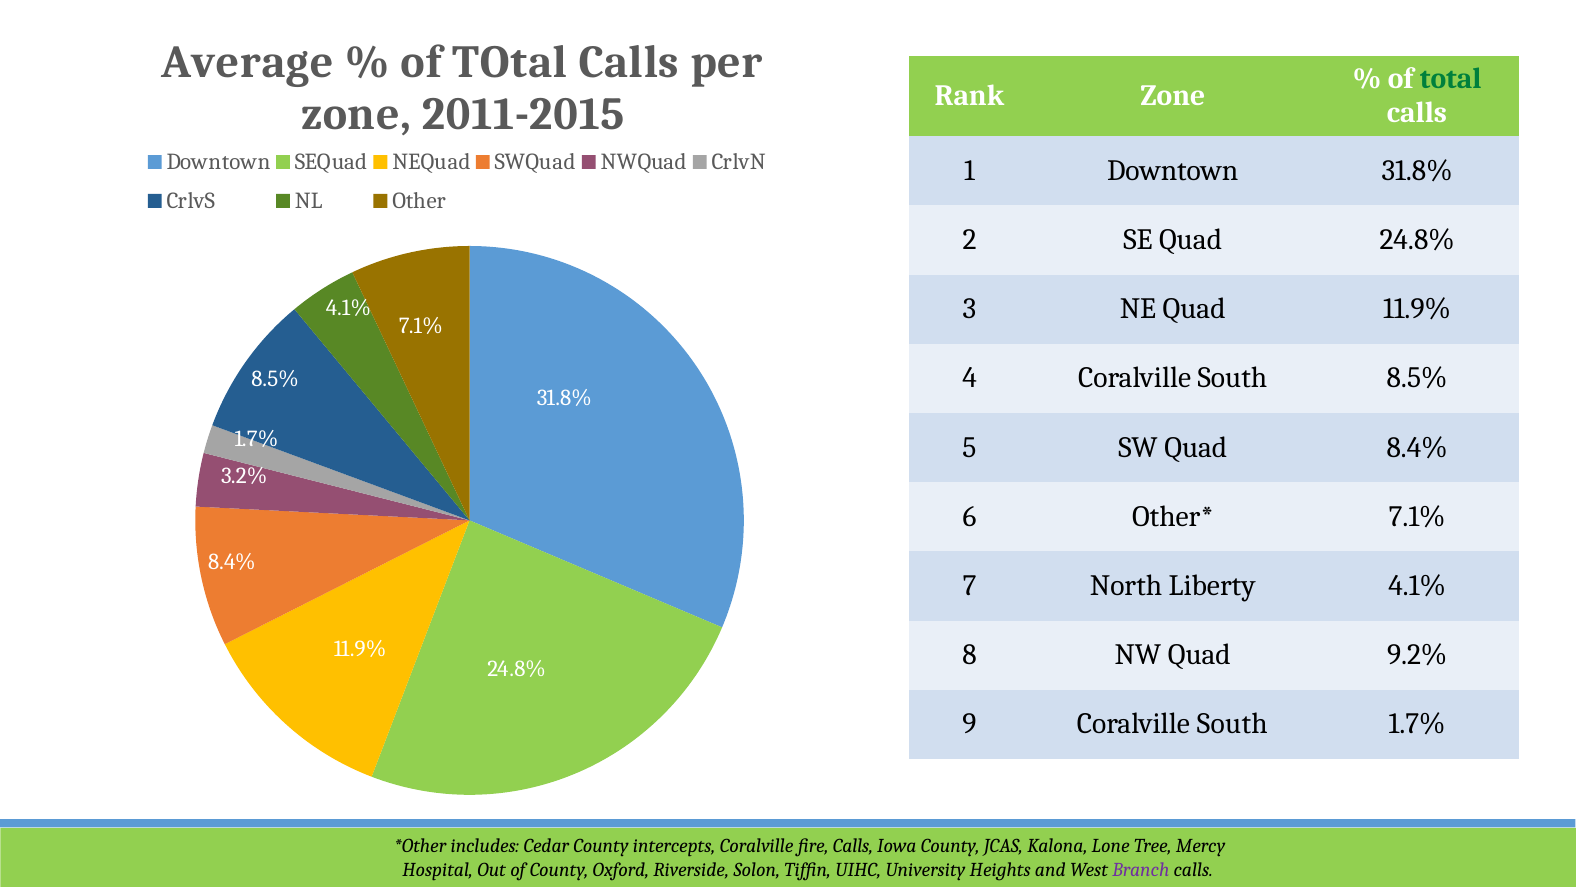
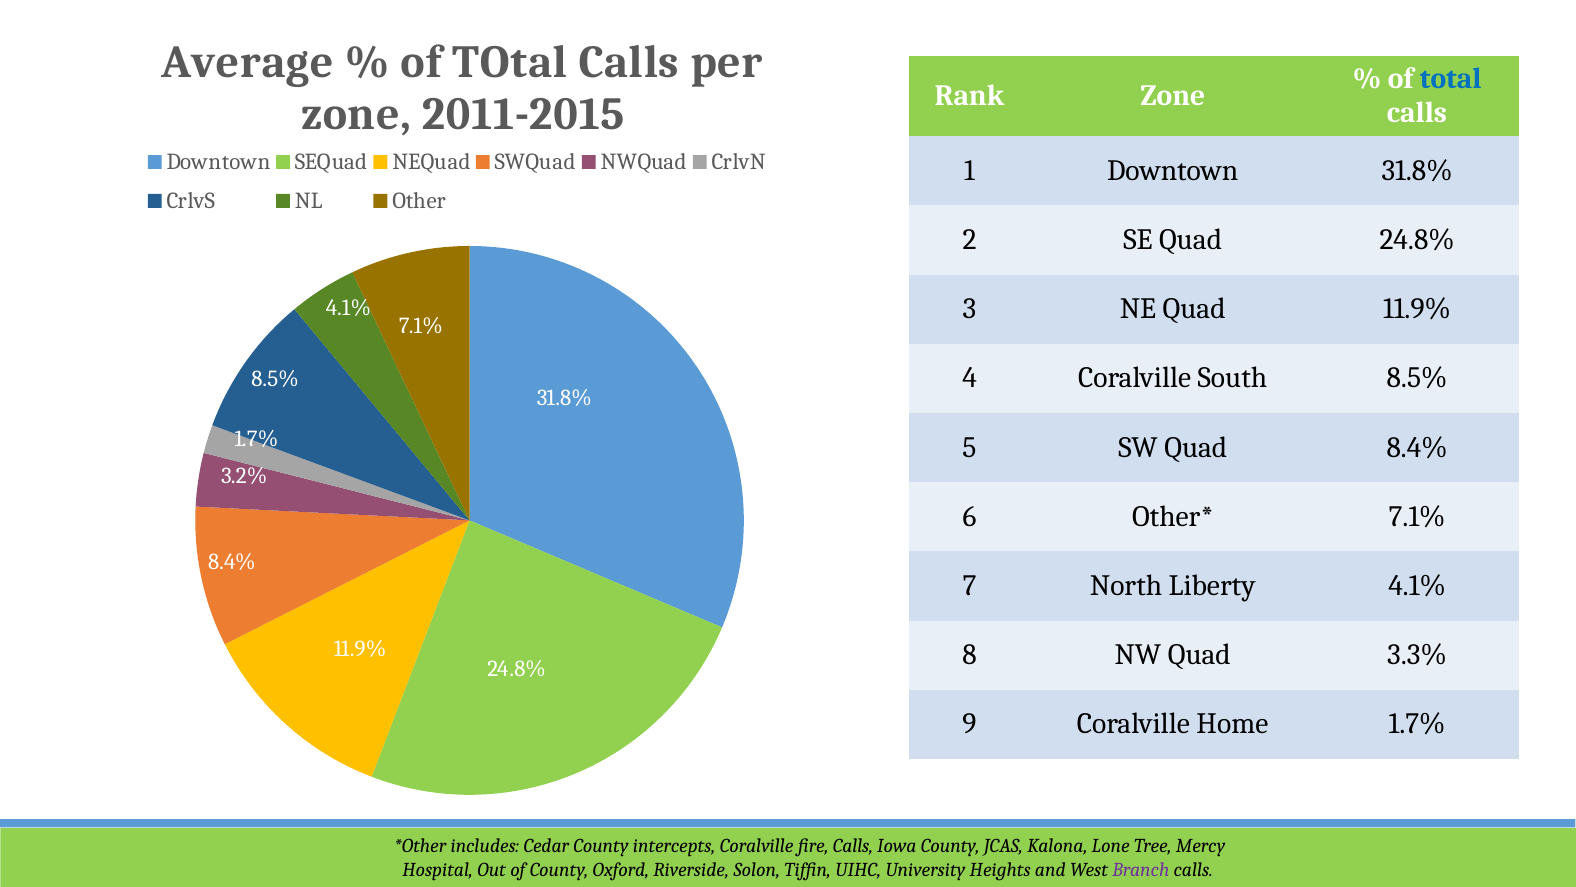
total colour: green -> blue (1451, 79)
9.2%: 9.2% -> 3.3% (1417, 655)
9 Coralville South: South -> Home (1232, 724)
